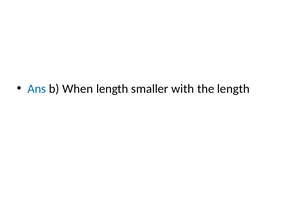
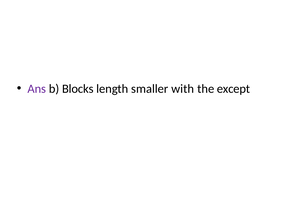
Ans colour: blue -> purple (37, 89)
When: When -> Blocks (78, 89)
the length: length -> except (233, 89)
